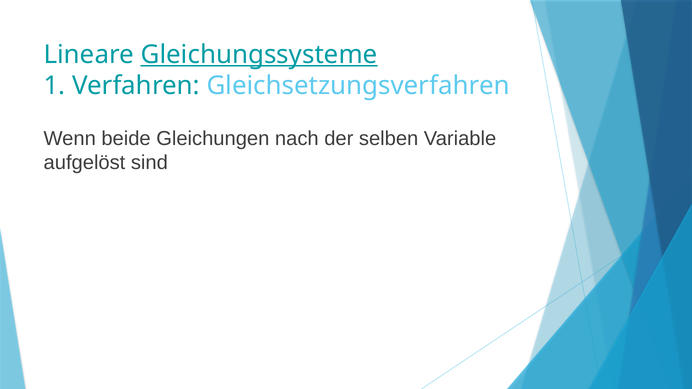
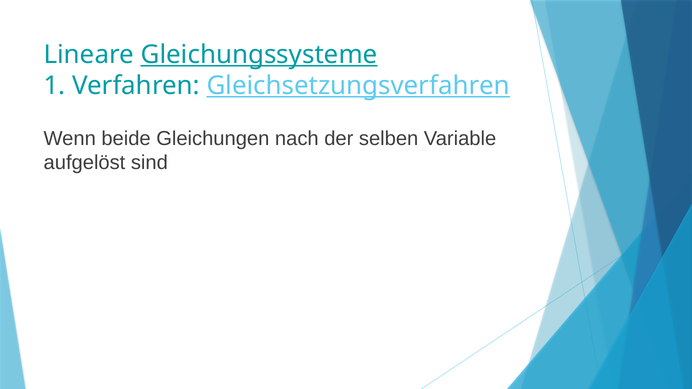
Gleichsetzungsverfahren underline: none -> present (358, 86)
